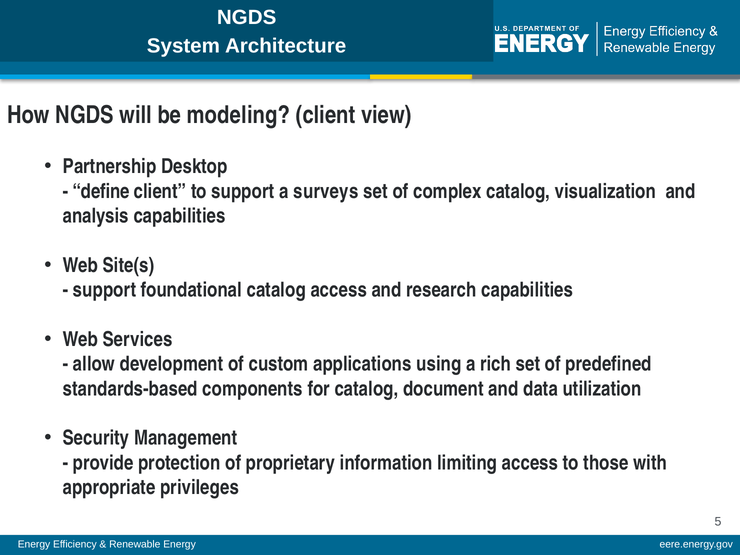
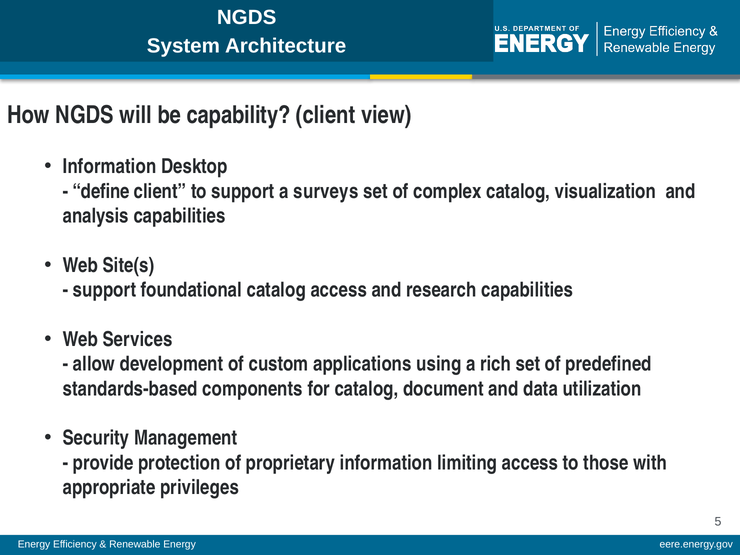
modeling: modeling -> capability (239, 115)
Partnership: Partnership -> Information (110, 167)
